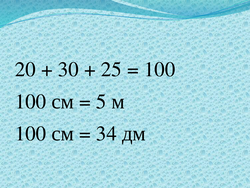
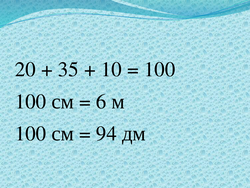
30: 30 -> 35 (68, 69)
25: 25 -> 10 (111, 69)
5: 5 -> 6 (101, 101)
34: 34 -> 94 (106, 133)
